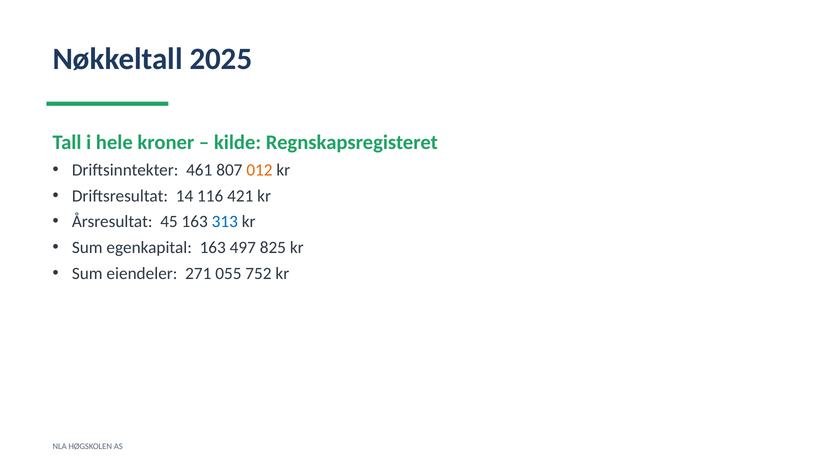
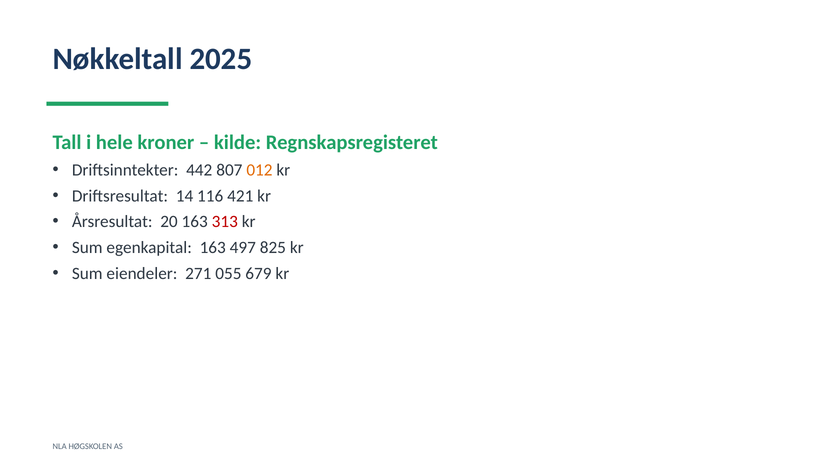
461: 461 -> 442 (199, 170)
45: 45 -> 20 (169, 222)
313 colour: blue -> red (225, 222)
752: 752 -> 679 (258, 273)
